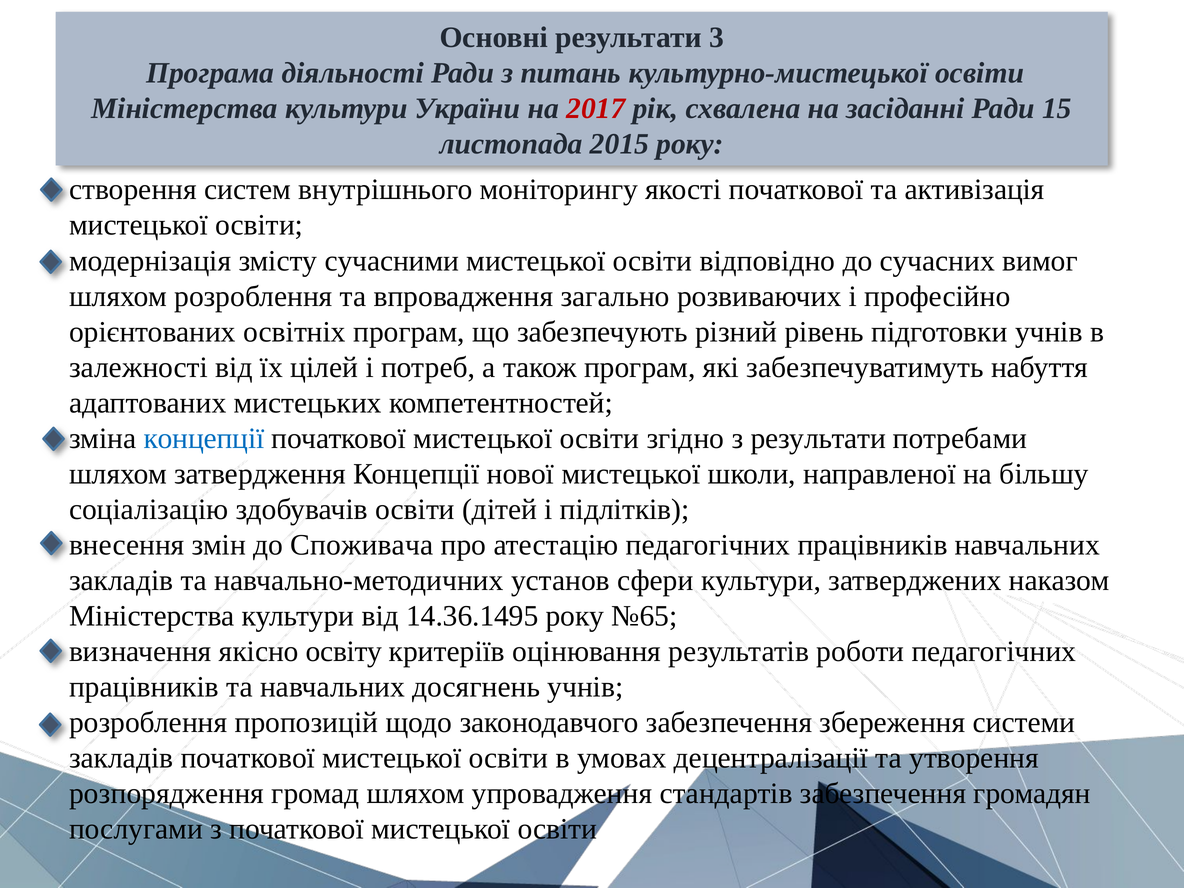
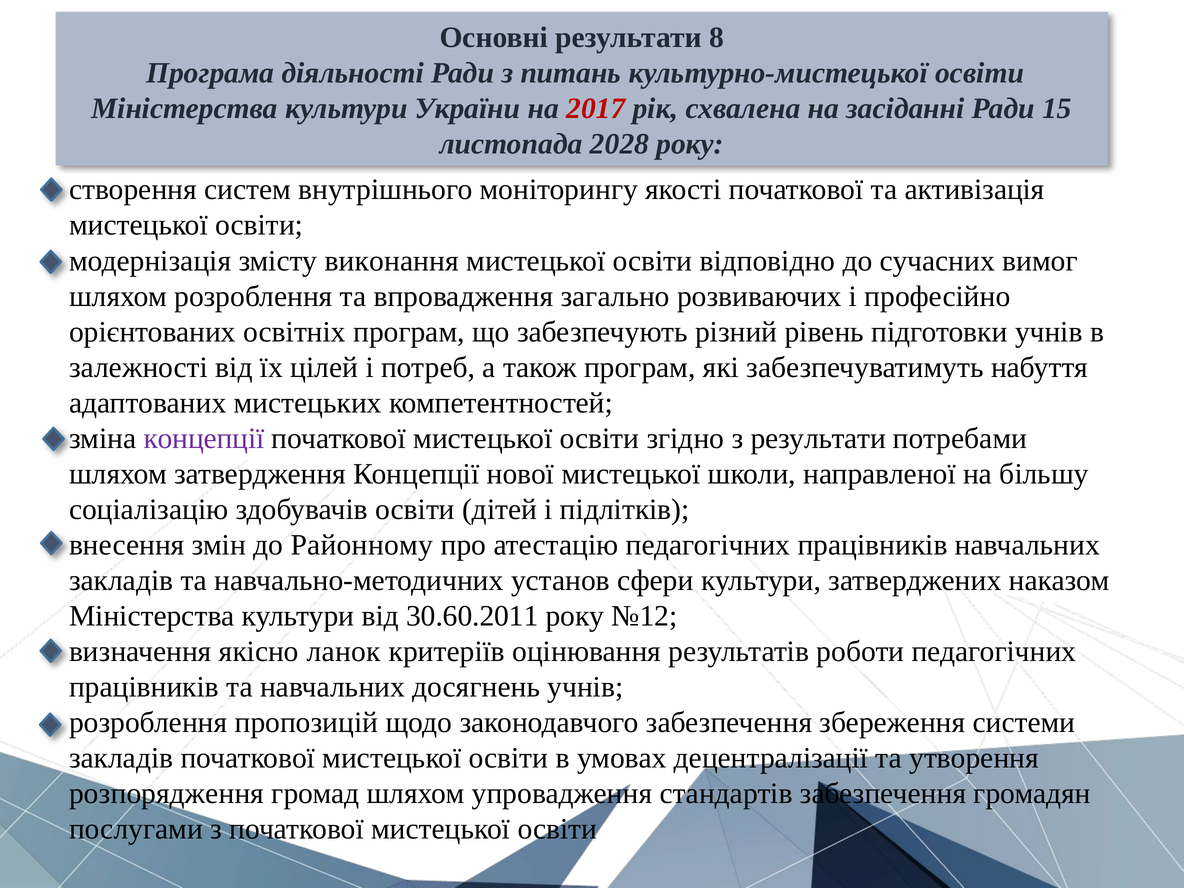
3: 3 -> 8 (716, 37)
2015: 2015 -> 2028 (620, 144)
сучасними: сучасними -> виконання (392, 261)
концепції colour: blue -> purple (204, 438)
Споживача: Споживача -> Районному (362, 545)
14.36.1495: 14.36.1495 -> 30.60.2011 (472, 616)
№65: №65 -> №12 (644, 616)
освіту: освіту -> ланок (344, 651)
